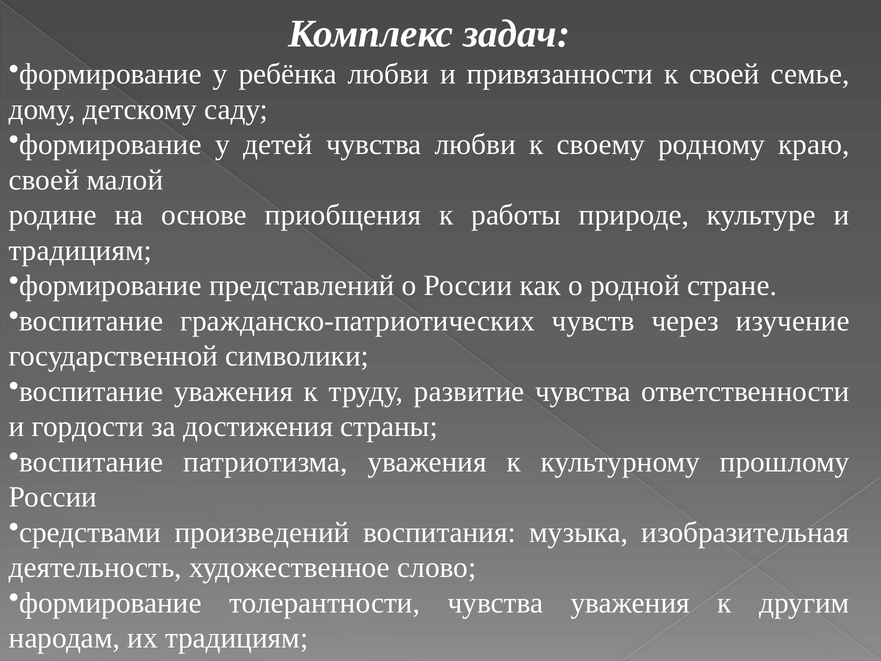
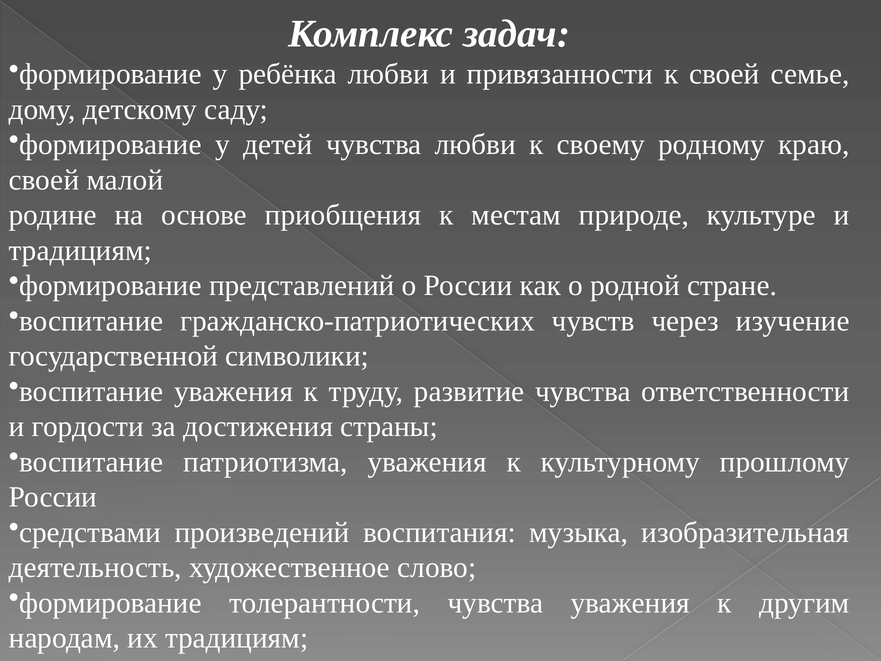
работы: работы -> местам (516, 215)
